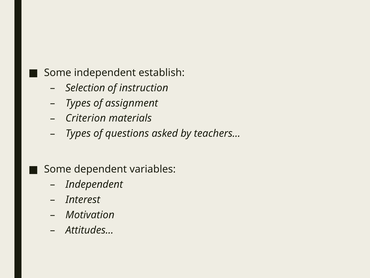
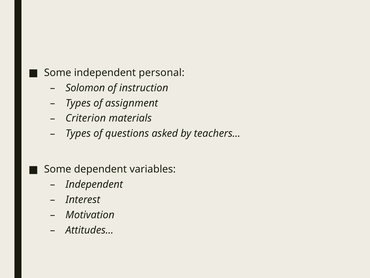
establish: establish -> personal (162, 72)
Selection: Selection -> Solomon (85, 88)
